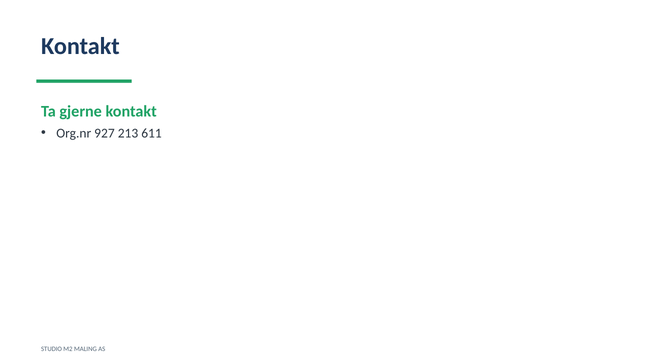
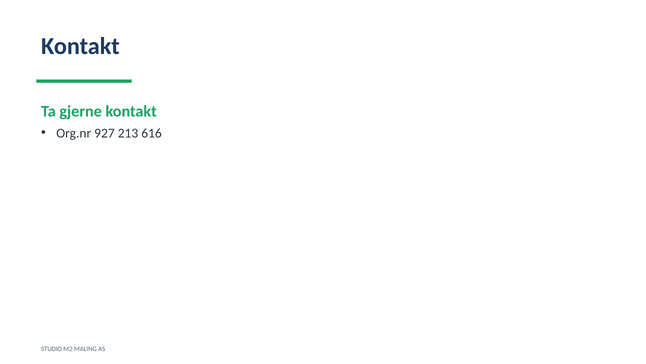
611: 611 -> 616 (152, 133)
